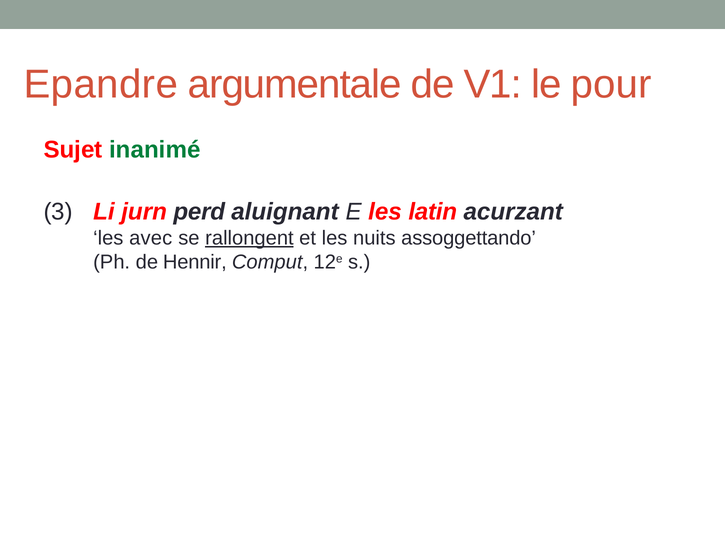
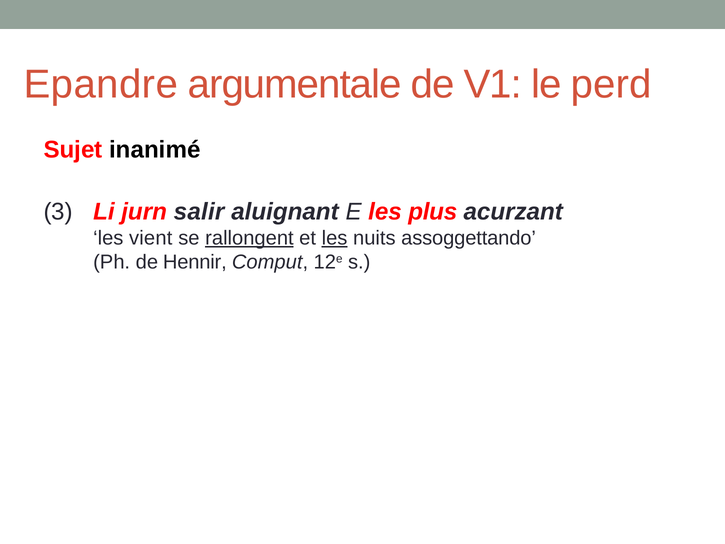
pour: pour -> perd (611, 84)
inanimé colour: green -> black (155, 150)
perd: perd -> salir (199, 212)
latin: latin -> plus (433, 212)
avec: avec -> vient (151, 238)
les underline: none -> present (335, 238)
